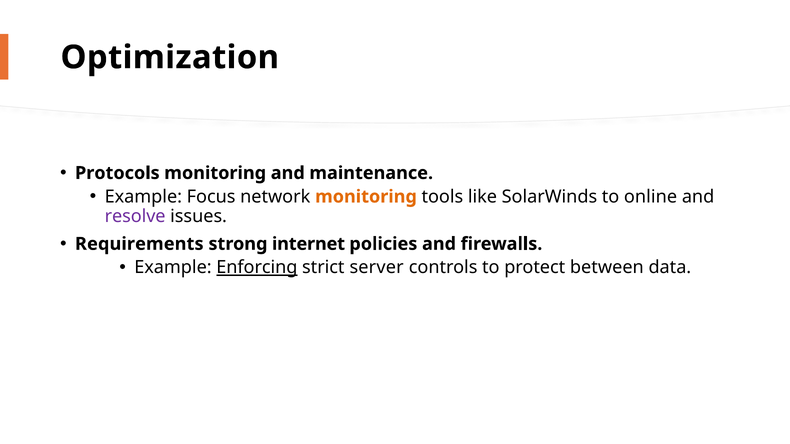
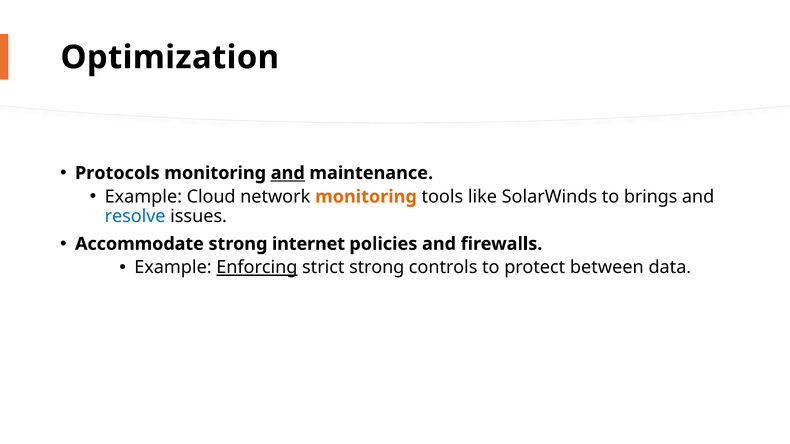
and underline: none -> present (288, 173)
Focus: Focus -> Cloud (211, 197)
online: online -> brings (651, 197)
resolve colour: purple -> blue (135, 216)
Requirements: Requirements -> Accommodate (139, 244)
strict server: server -> strong (377, 268)
